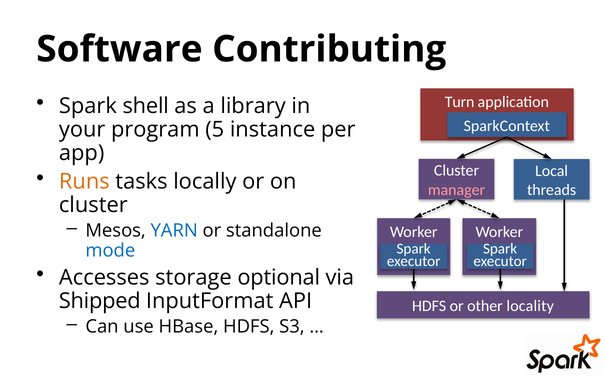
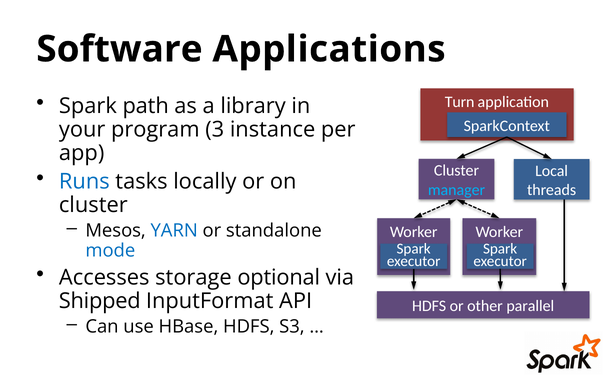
Contributing: Contributing -> Applications (329, 49)
shell: shell -> path (146, 106)
5: 5 -> 3 (215, 129)
Runs colour: orange -> blue (84, 181)
manager colour: pink -> light blue (457, 190)
locality: locality -> parallel (530, 306)
